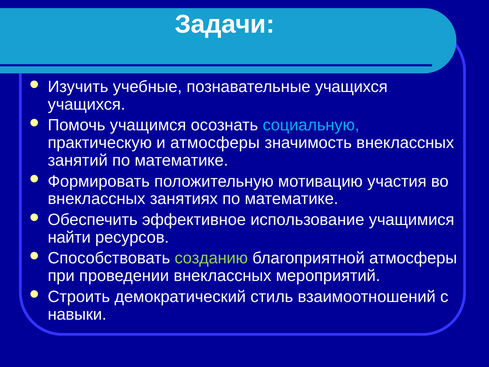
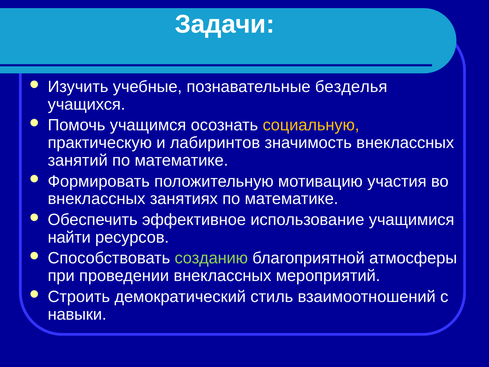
познавательные учащихся: учащихся -> безделья (351, 87)
социальную colour: light blue -> yellow (311, 125)
и атмосферы: атмосферы -> лабиринтов (215, 143)
